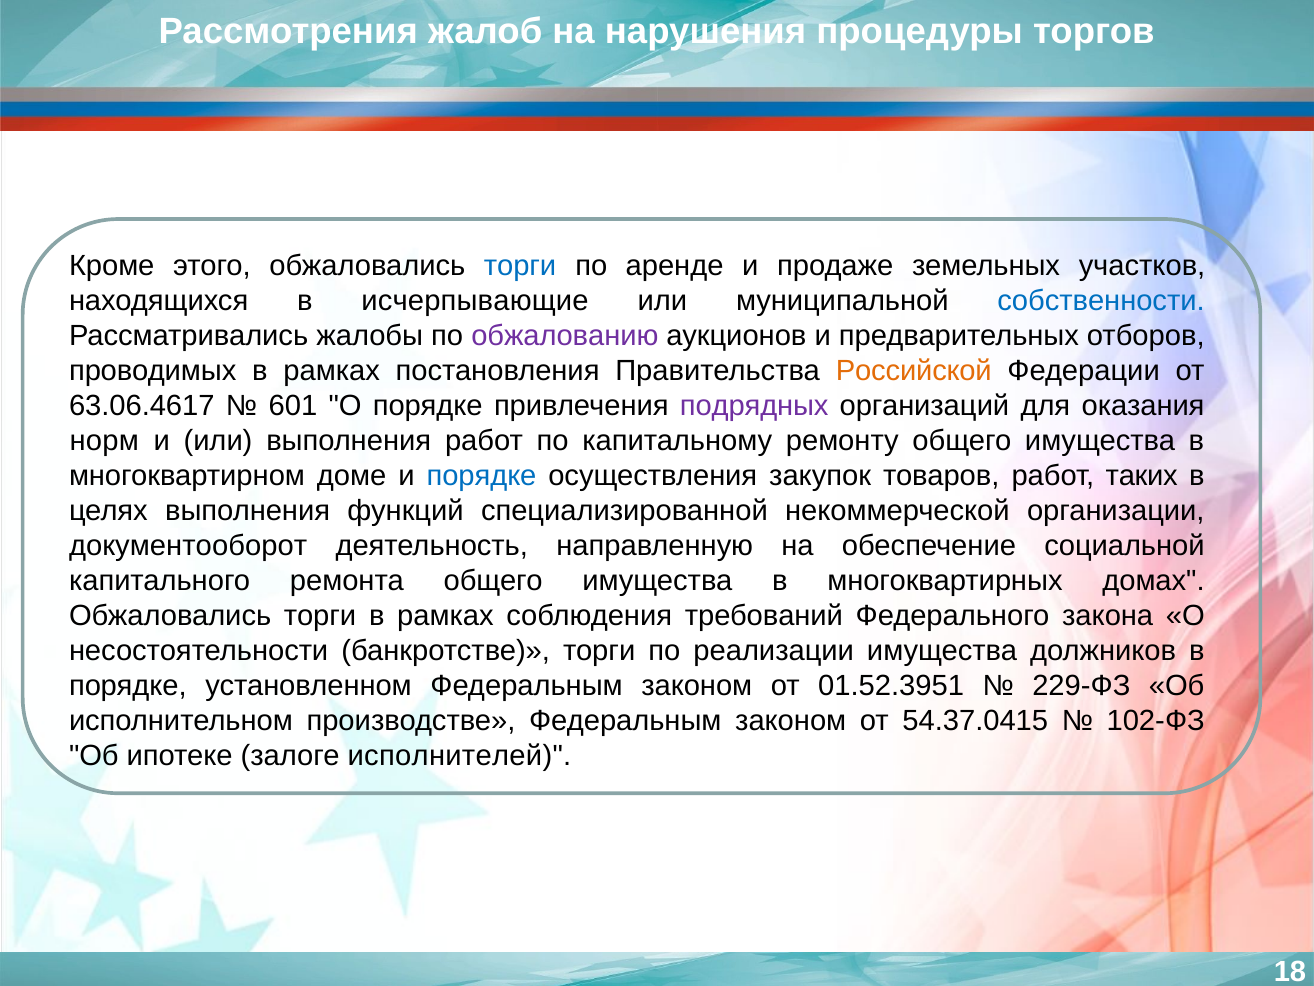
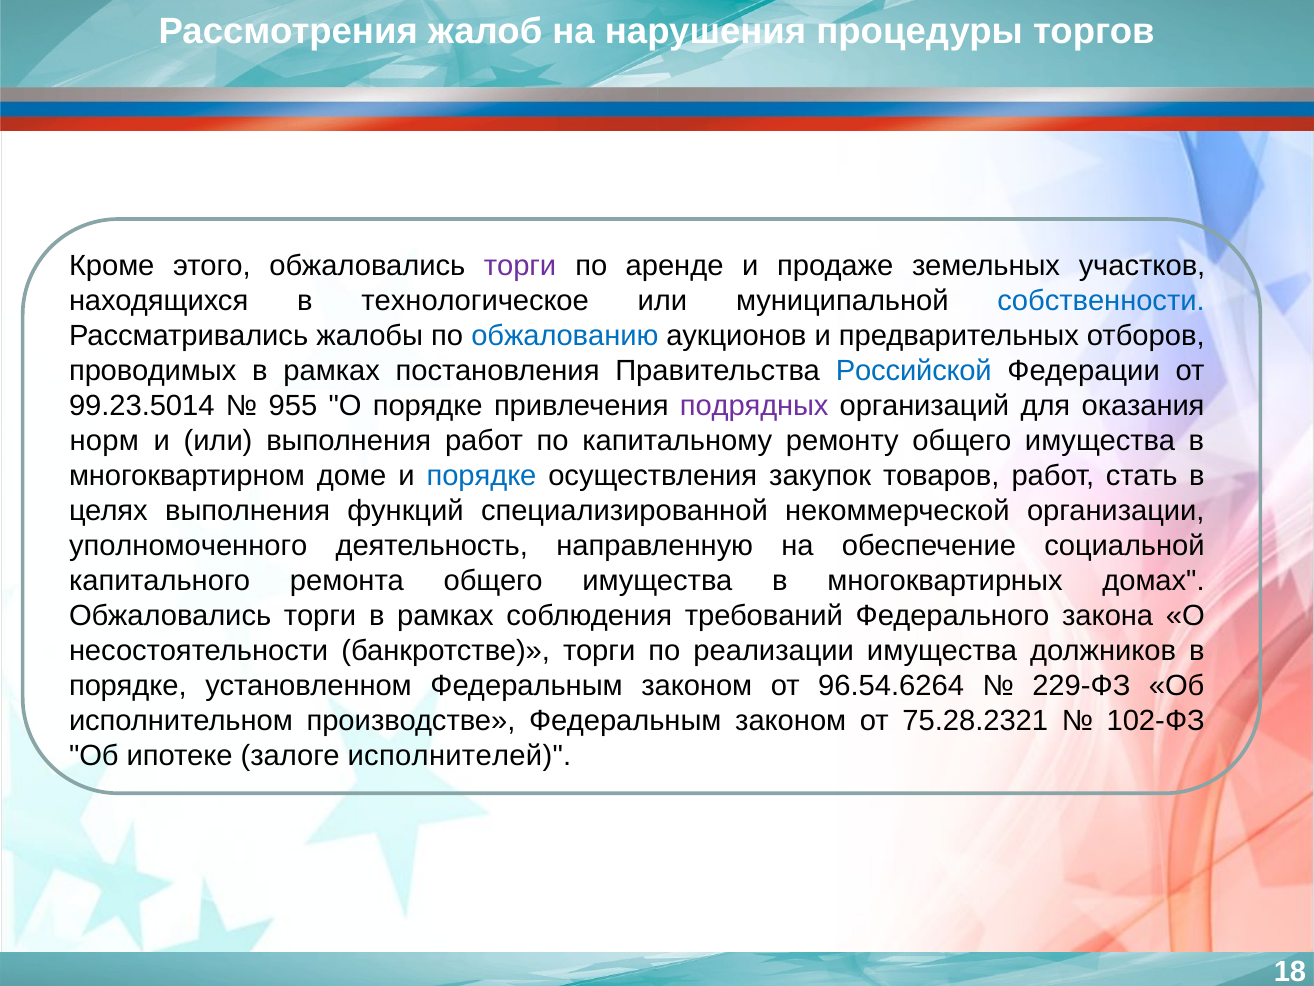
торги colour: blue -> purple (520, 266)
исчерпывающие: исчерпывающие -> технологическое (475, 301)
обжалованию colour: purple -> blue (565, 336)
Российской colour: orange -> blue (914, 371)
63.06.4617: 63.06.4617 -> 99.23.5014 (142, 406)
601: 601 -> 955 (293, 406)
таких: таких -> стать (1142, 476)
документооборот: документооборот -> уполномоченного (188, 546)
01.52.3951: 01.52.3951 -> 96.54.6264 (891, 686)
54.37.0415: 54.37.0415 -> 75.28.2321 (975, 721)
